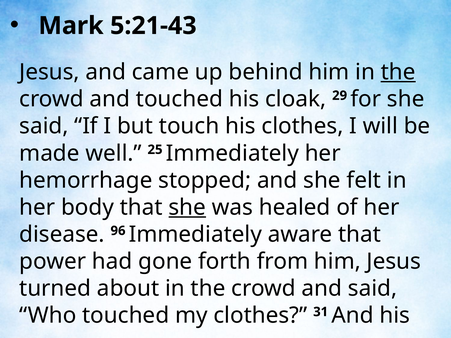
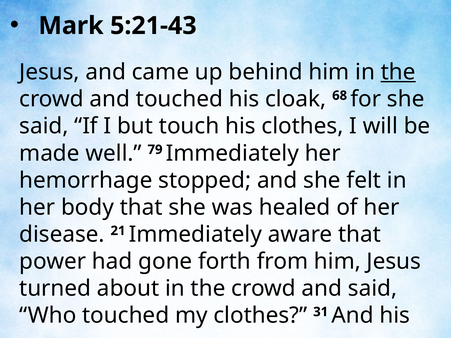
29: 29 -> 68 (340, 96)
25: 25 -> 79 (155, 150)
she underline: present -> none (187, 207)
96: 96 -> 21 (118, 231)
